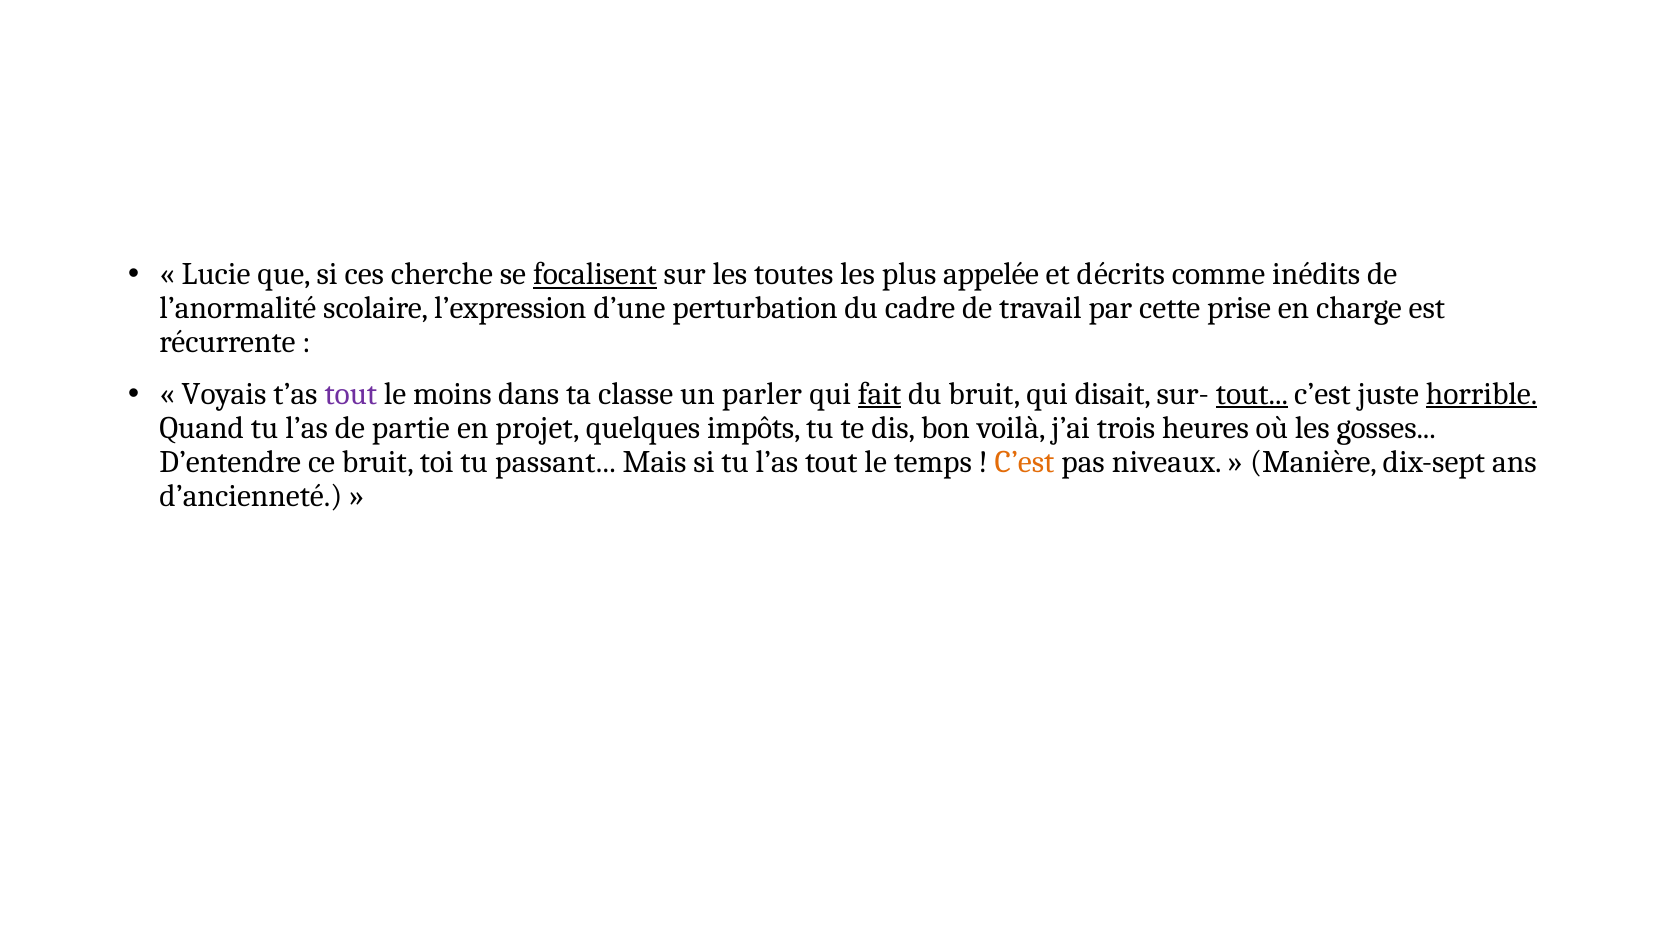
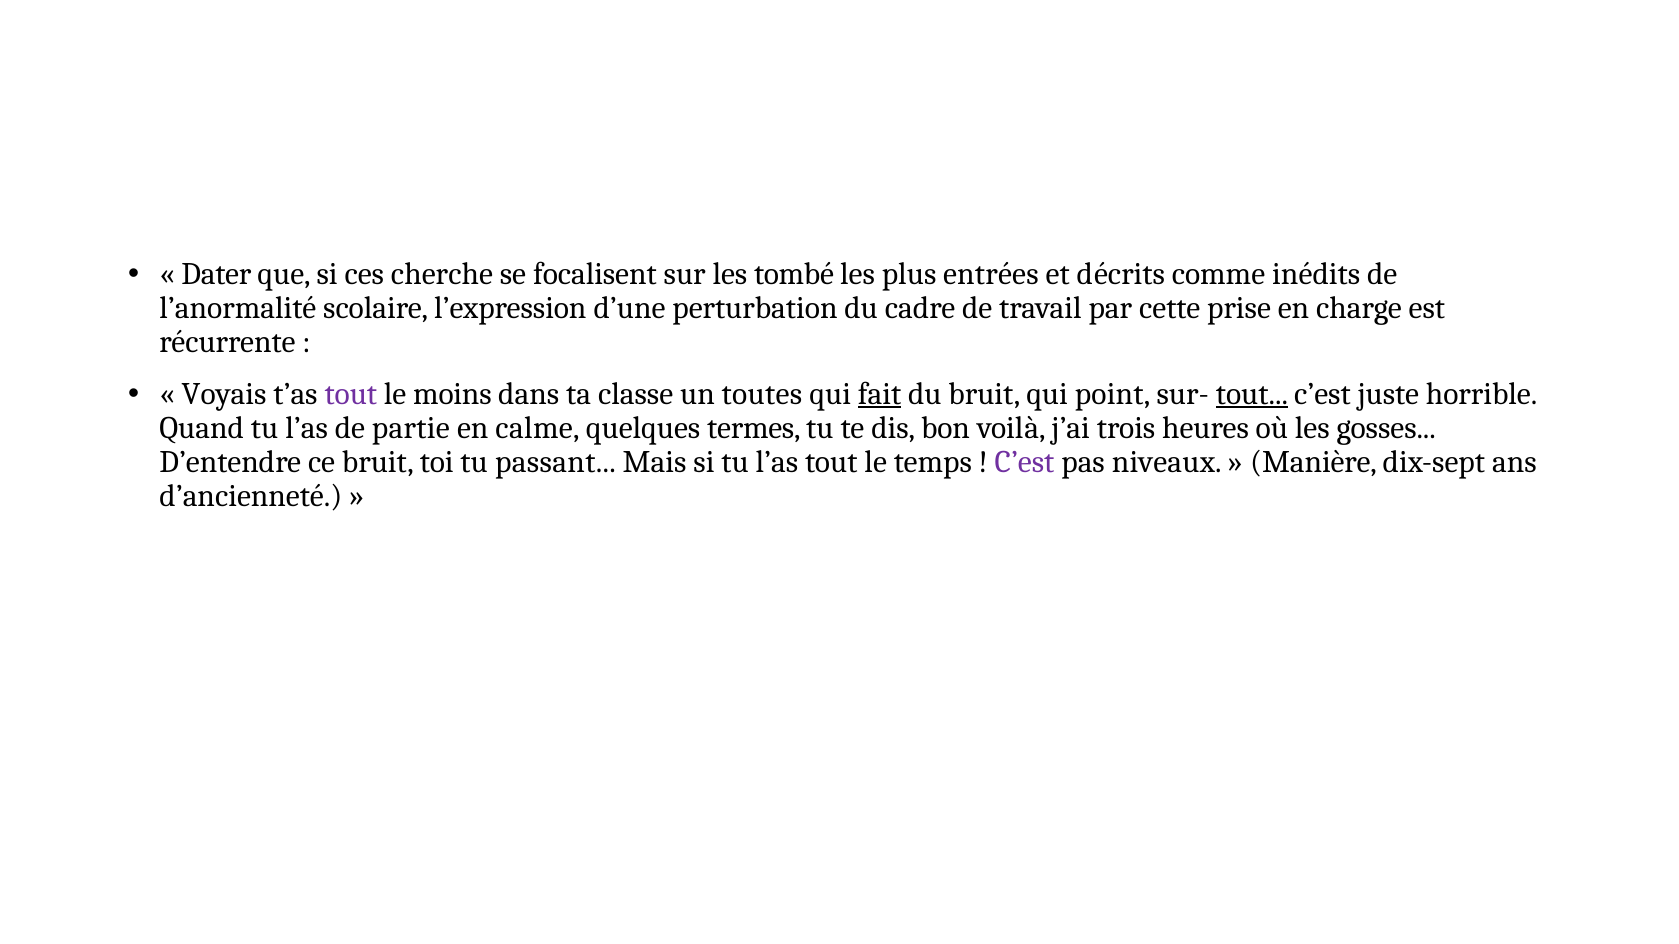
Lucie: Lucie -> Dater (216, 275)
focalisent underline: present -> none (595, 275)
toutes: toutes -> tombé (794, 275)
appelée: appelée -> entrées (991, 275)
parler: parler -> toutes (762, 394)
disait: disait -> point (1113, 394)
horrible underline: present -> none (1482, 394)
projet: projet -> calme (538, 428)
impôts: impôts -> termes (754, 428)
C’est colour: orange -> purple (1025, 462)
